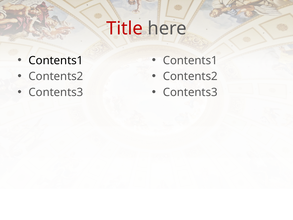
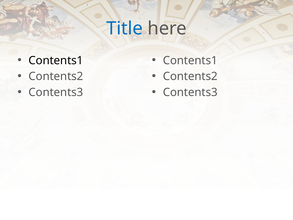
Title colour: red -> blue (125, 28)
